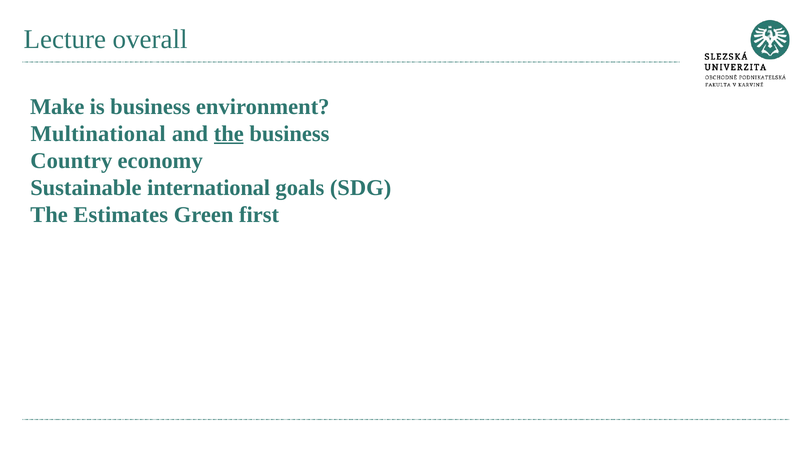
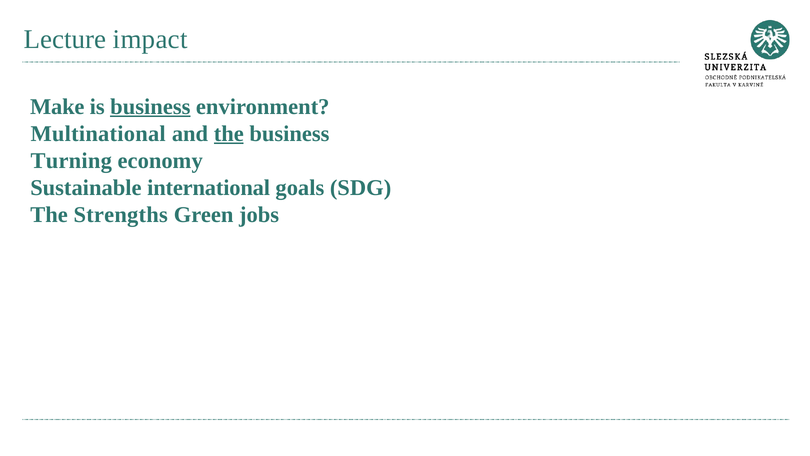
overall: overall -> impact (150, 39)
business underline: none -> present (150, 107)
Country: Country -> Turning (71, 161)
Estimates: Estimates -> Strengths (121, 215)
first: first -> jobs (259, 215)
